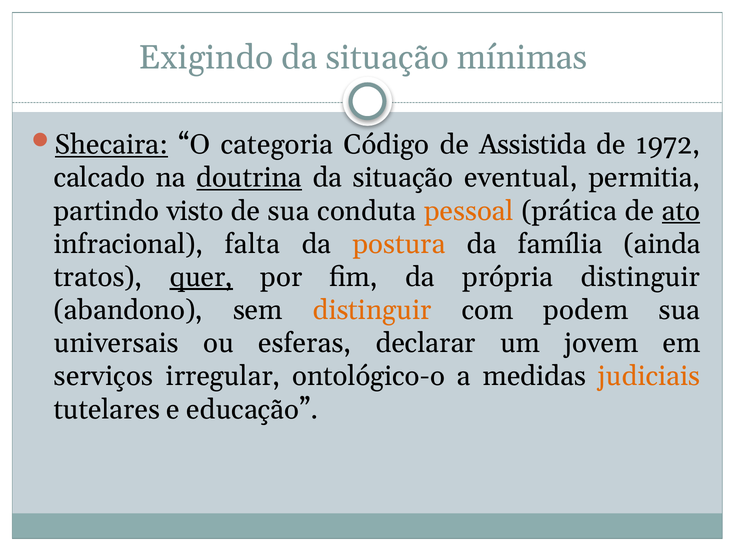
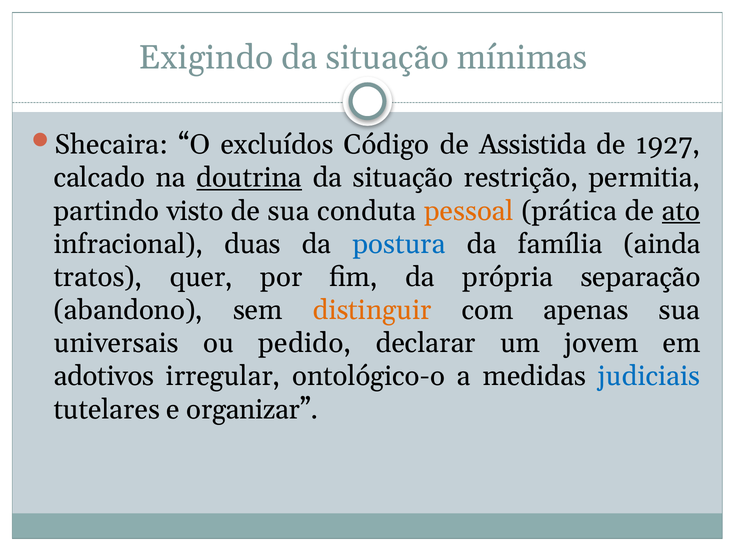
Shecaira underline: present -> none (111, 145)
categoria: categoria -> excluídos (277, 145)
1972: 1972 -> 1927 (668, 145)
eventual: eventual -> restrição (521, 178)
falta: falta -> duas (253, 244)
postura colour: orange -> blue (399, 244)
quer underline: present -> none (201, 277)
própria distinguir: distinguir -> separação (641, 277)
podem: podem -> apenas (586, 310)
esferas: esferas -> pedido (305, 343)
serviços: serviços -> adotivos (104, 377)
judiciais colour: orange -> blue (649, 377)
educação: educação -> organizar (252, 410)
